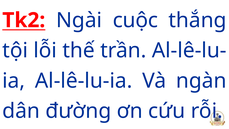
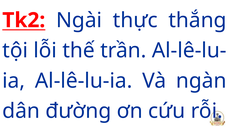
cuộc: cuộc -> thực (135, 20)
